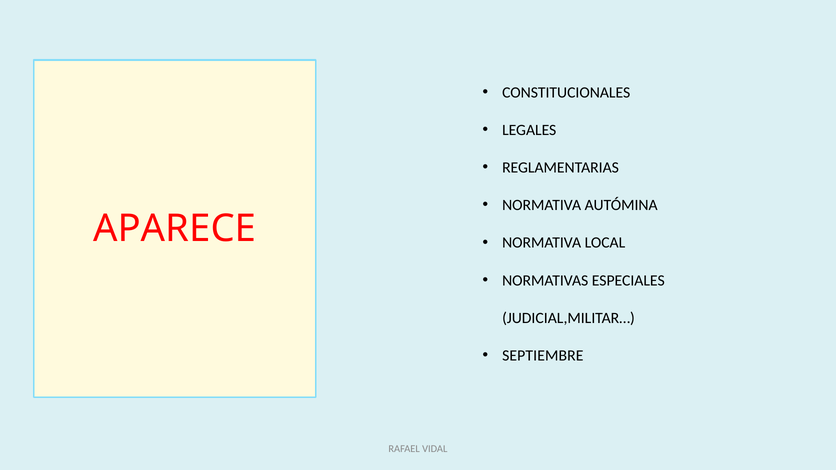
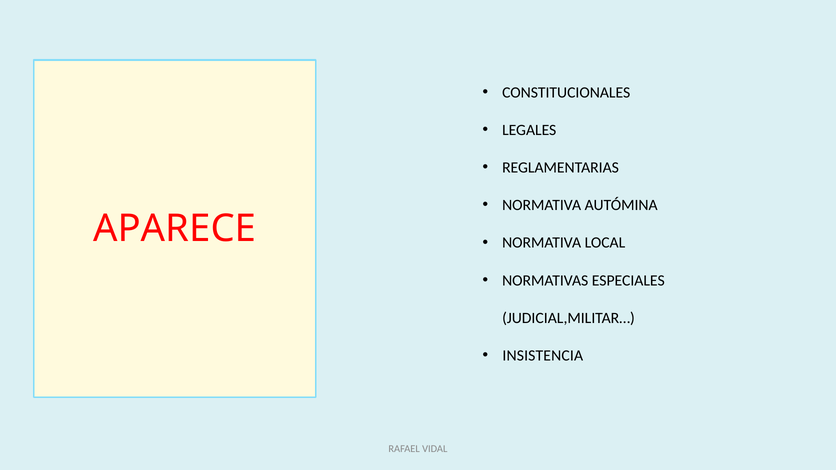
SEPTIEMBRE: SEPTIEMBRE -> INSISTENCIA (543, 356)
